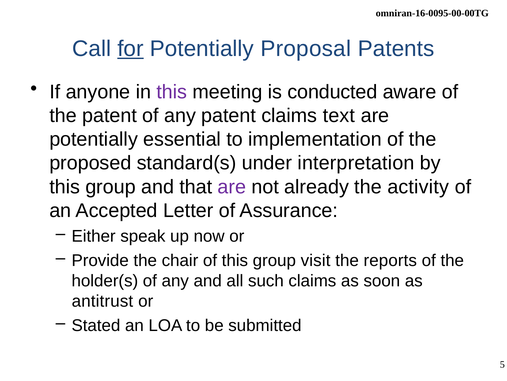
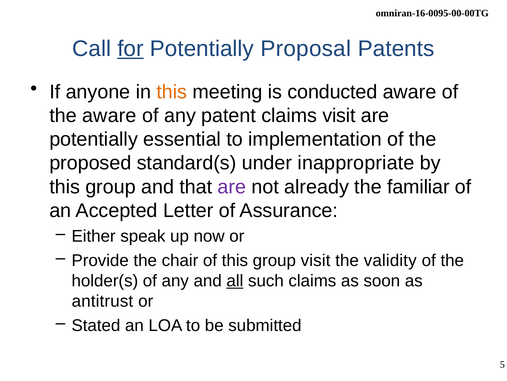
this colour: purple -> orange (172, 92)
the patent: patent -> aware (109, 115)
claims text: text -> visit (339, 115)
interpretation: interpretation -> inappropriate (356, 163)
activity: activity -> familiar (418, 186)
reports: reports -> validity (390, 260)
all underline: none -> present (235, 280)
